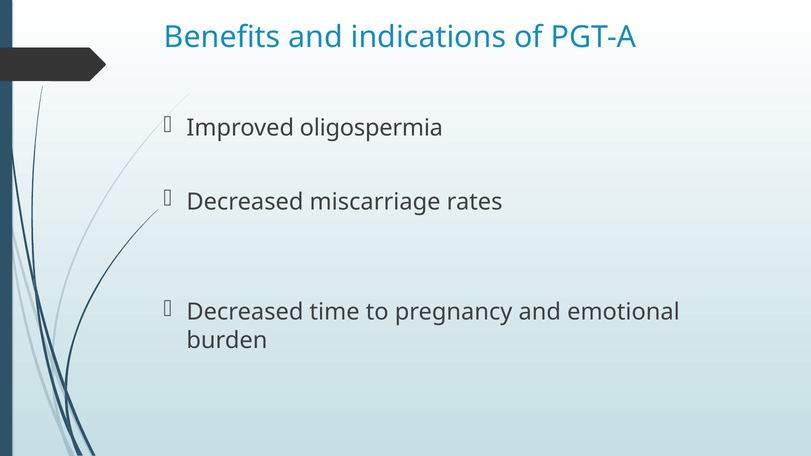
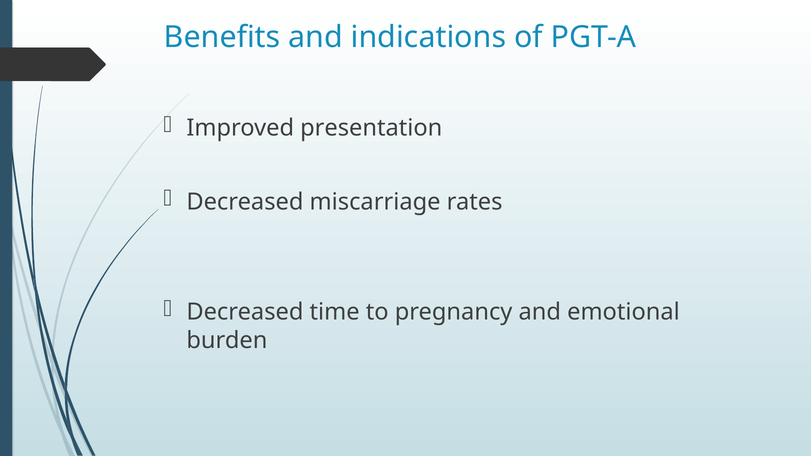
oligospermia: oligospermia -> presentation (371, 128)
